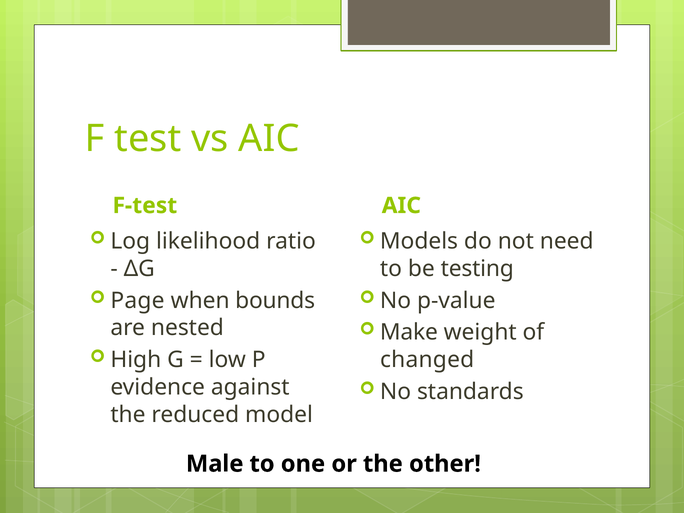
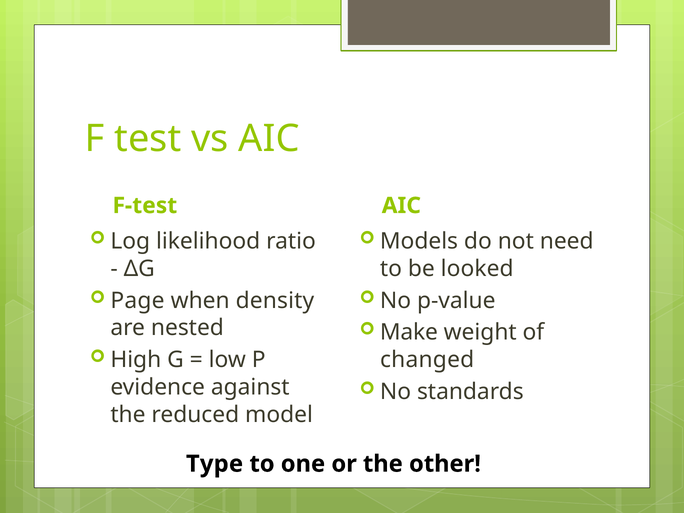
testing: testing -> looked (477, 269)
bounds: bounds -> density (275, 301)
Male: Male -> Type (215, 464)
